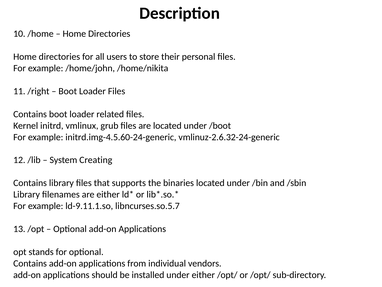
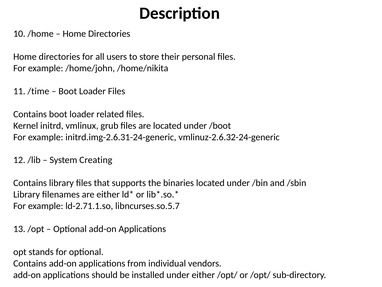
/right: /right -> /time (38, 91)
initrd.img-4.5.60-24-generic: initrd.img-4.5.60-24-generic -> initrd.img-2.6.31-24-generic (121, 137)
ld-9.11.1.so: ld-9.11.1.so -> ld-2.71.1.so (89, 206)
